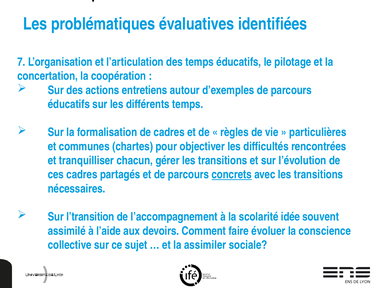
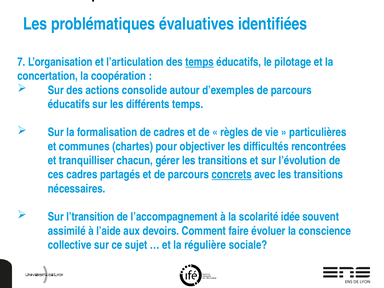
temps underline: none -> present (200, 62)
entretiens: entretiens -> consolide (145, 90)
assimiler: assimiler -> régulière (205, 245)
